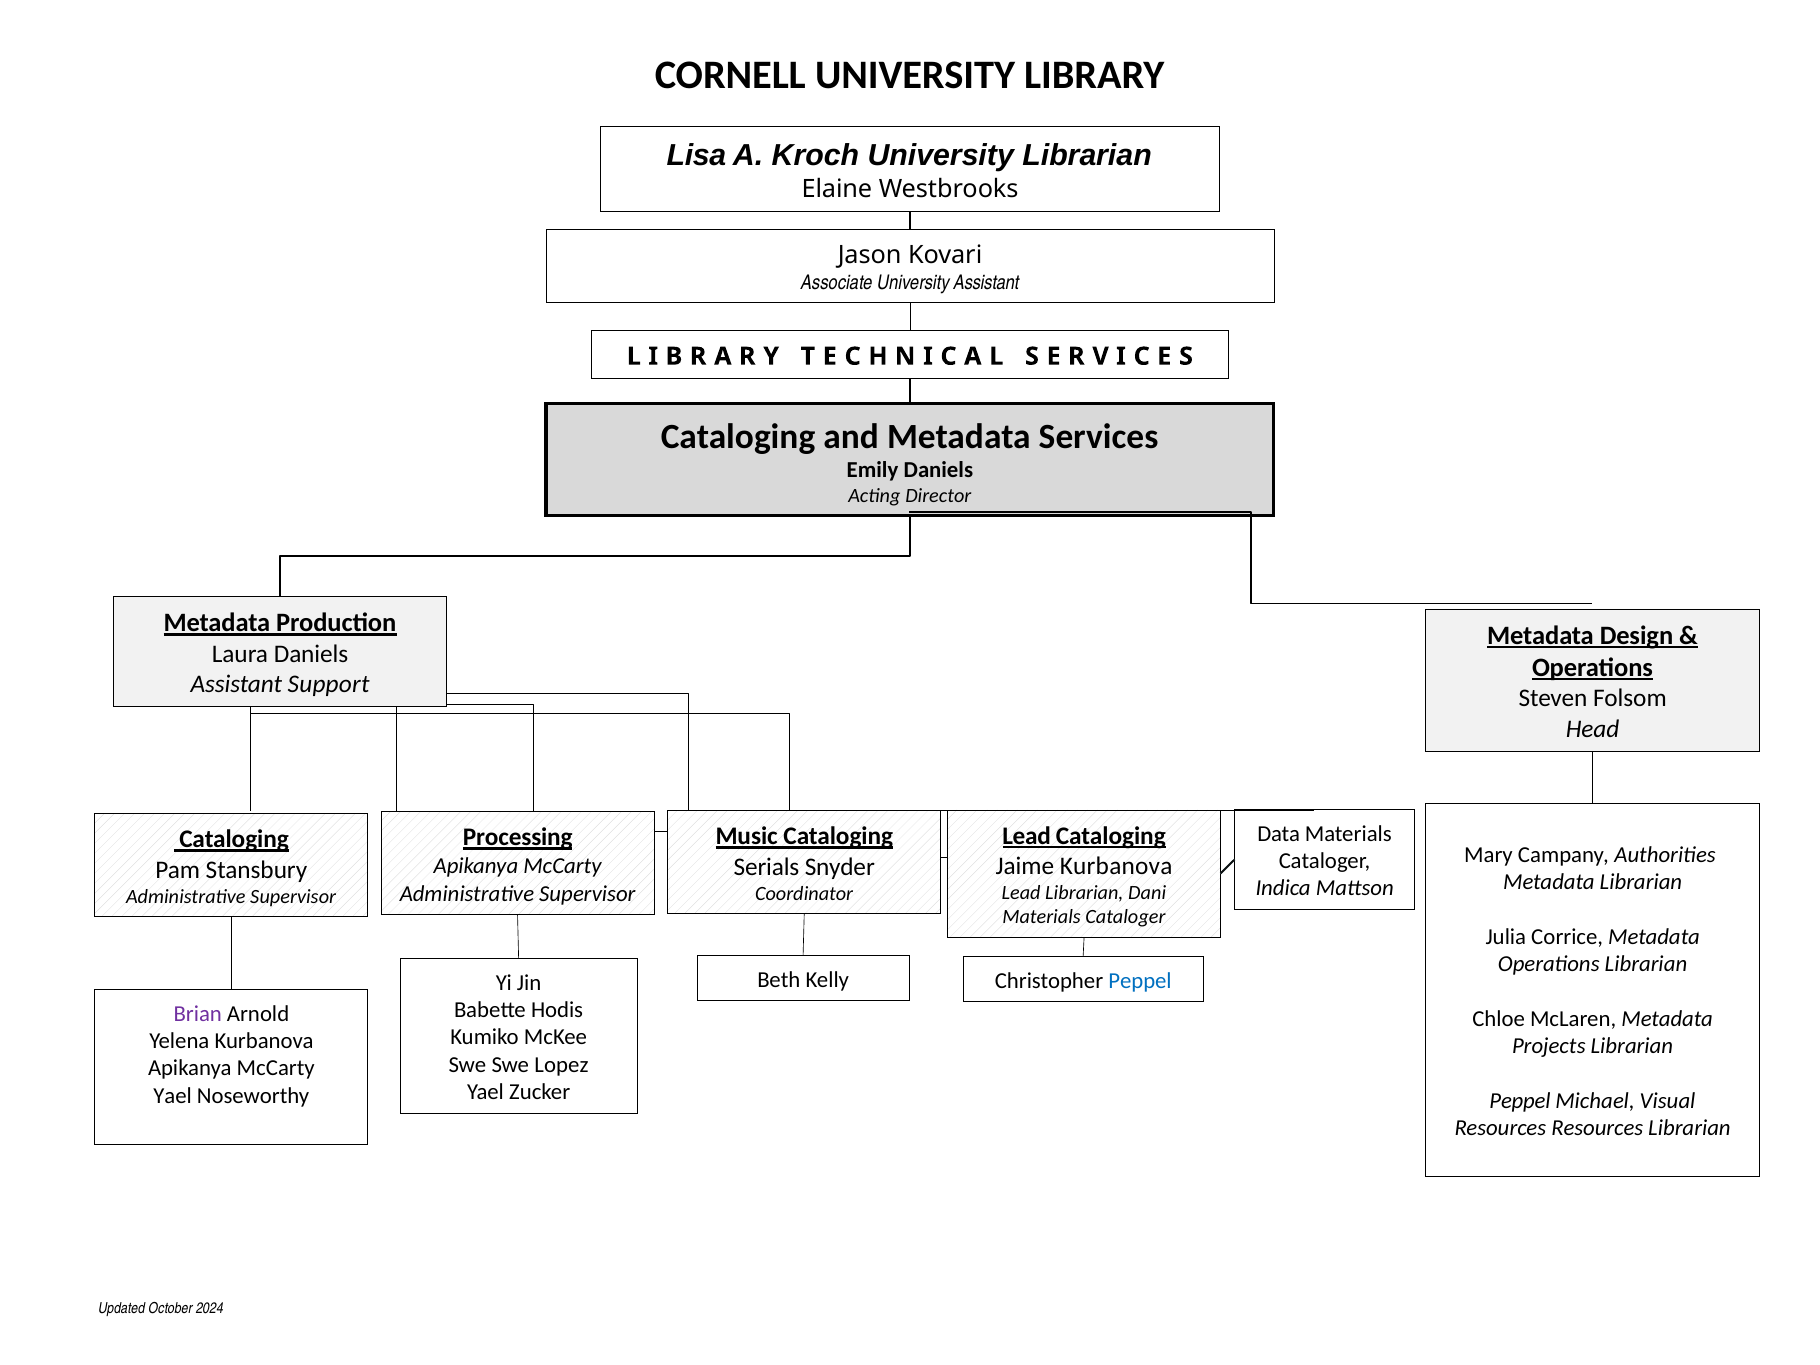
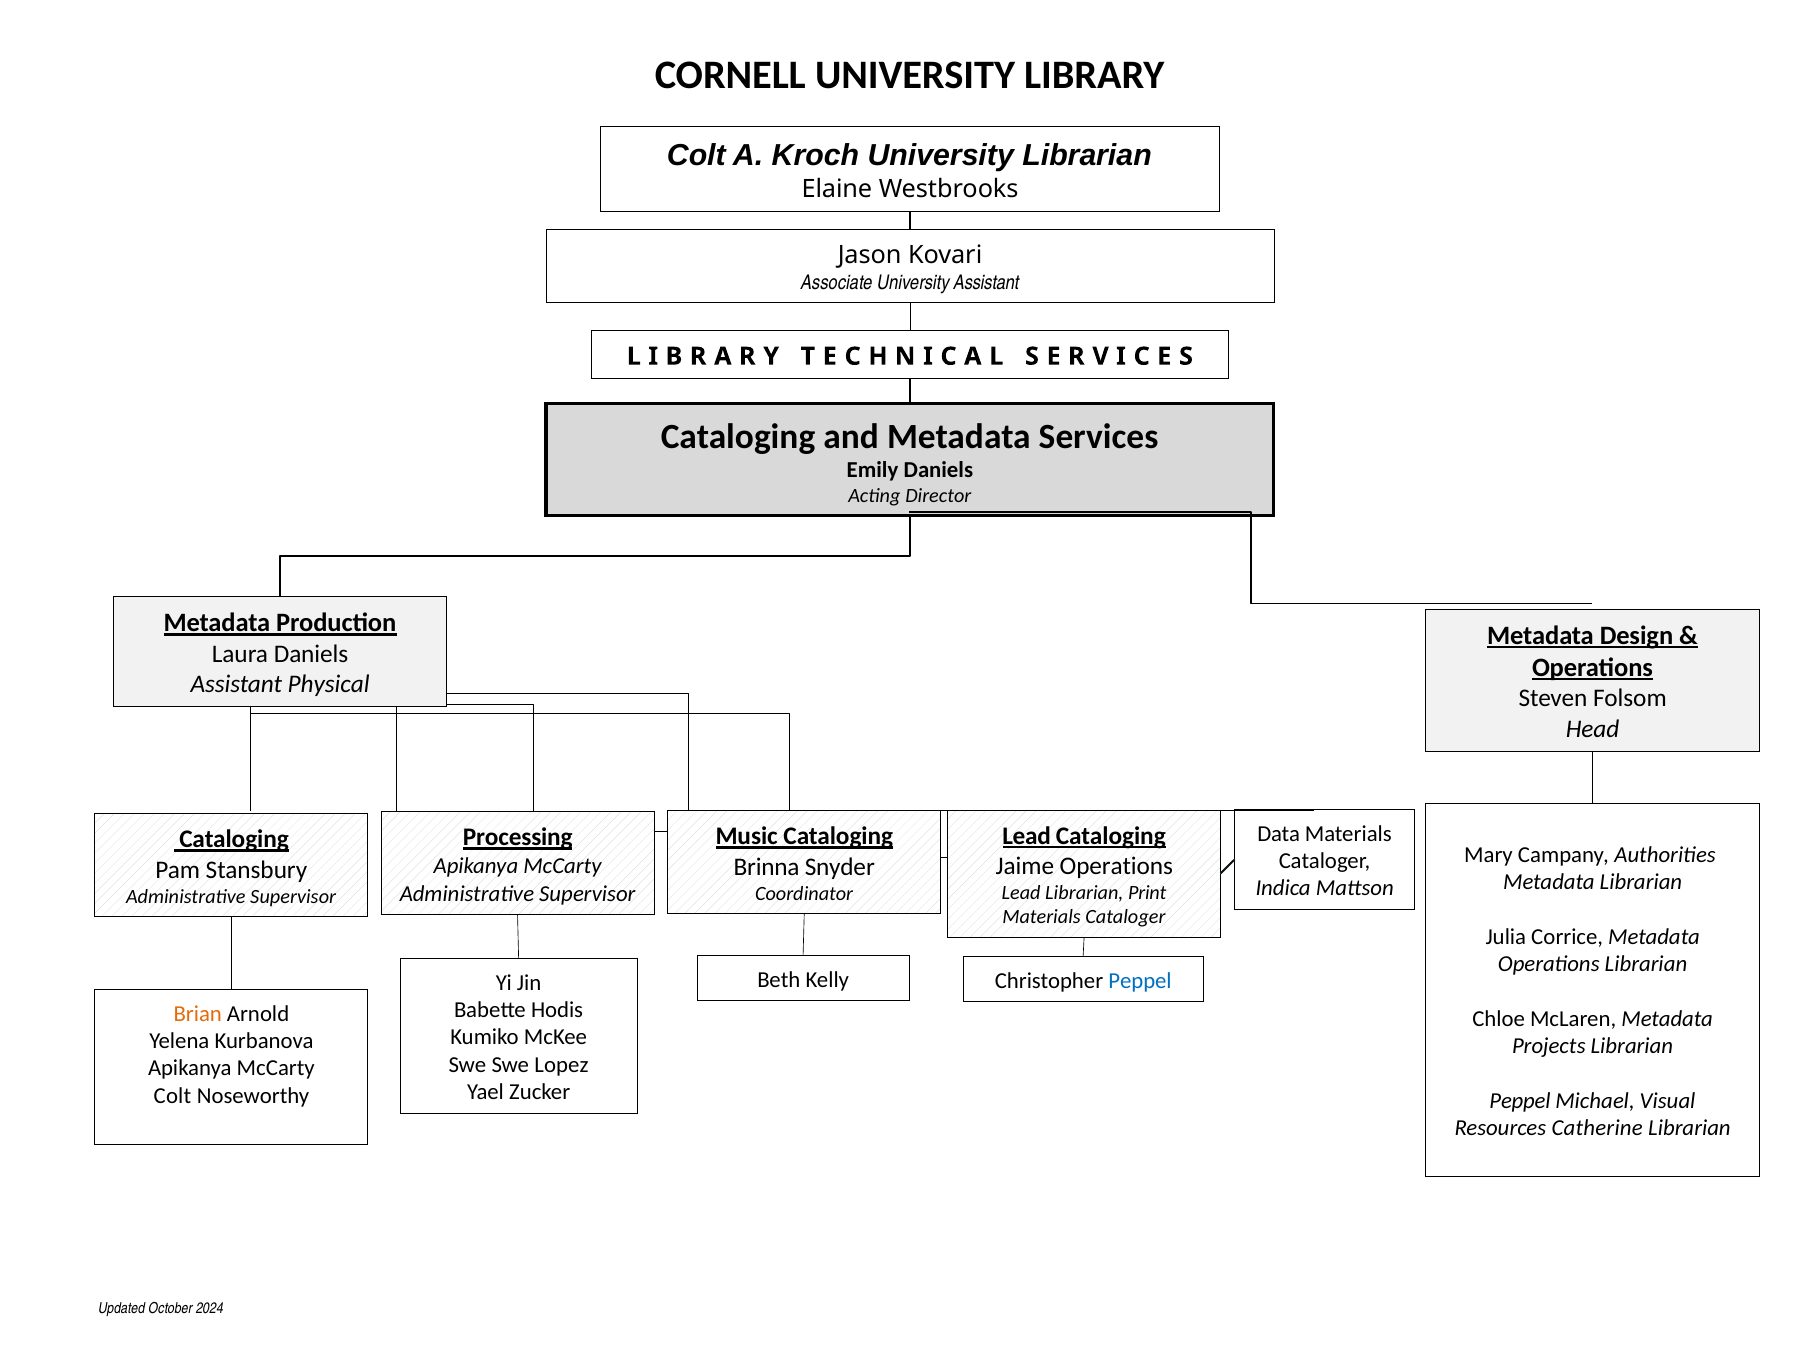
Lisa: Lisa -> Colt (696, 156)
Support: Support -> Physical (329, 684)
Jaime Kurbanova: Kurbanova -> Operations (1116, 866)
Serials: Serials -> Brinna (767, 867)
Dani: Dani -> Print (1147, 893)
Brian colour: purple -> orange (198, 1014)
Yael: Yael -> Colt (172, 1096)
Resources Resources: Resources -> Catherine (1597, 1128)
